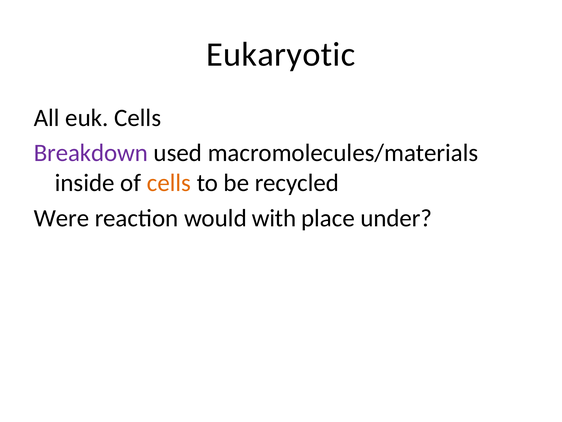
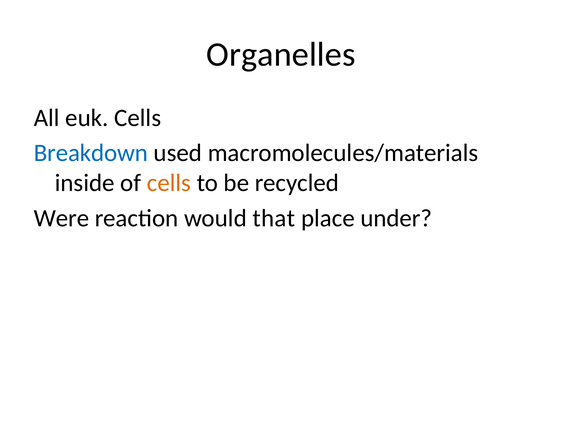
Eukaryotic: Eukaryotic -> Organelles (281, 54)
Breakdown colour: purple -> blue (91, 153)
with: with -> that (274, 218)
